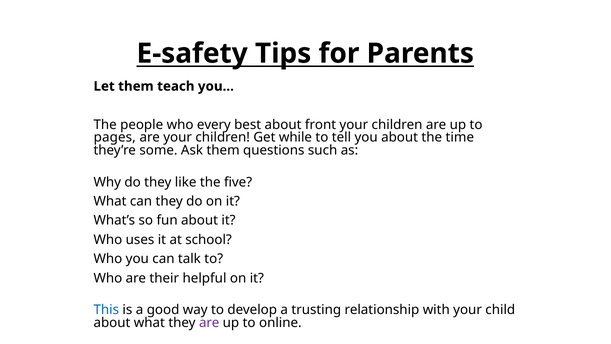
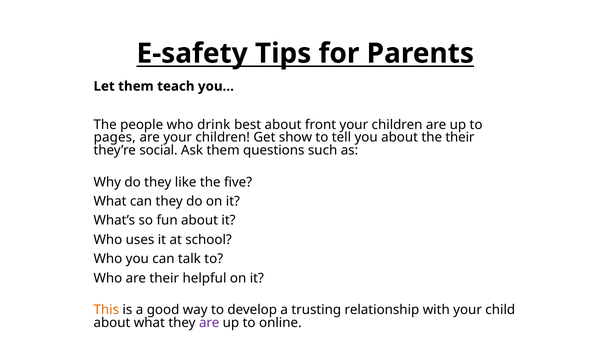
every: every -> drink (214, 125)
while: while -> show (295, 137)
the time: time -> their (460, 137)
some: some -> social (159, 150)
This colour: blue -> orange (106, 310)
